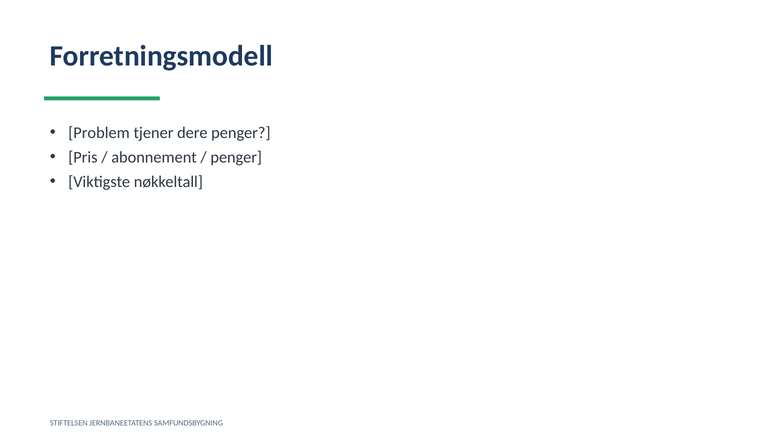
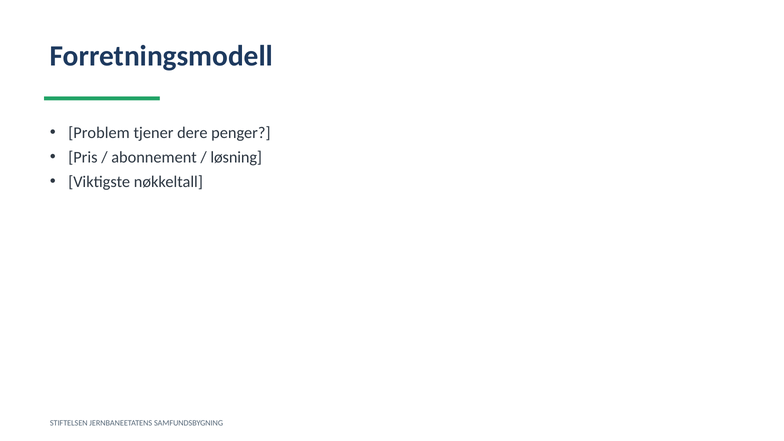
penger: penger -> løsning (236, 157)
